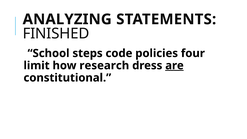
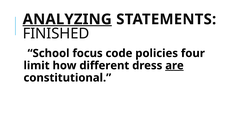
ANALYZING underline: none -> present (67, 19)
steps: steps -> focus (88, 53)
research: research -> different (104, 66)
